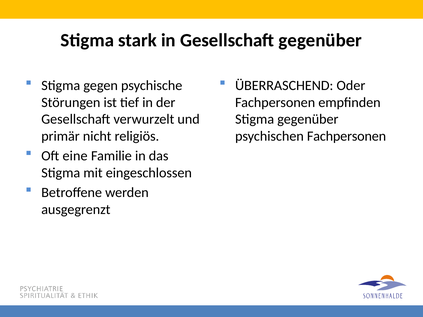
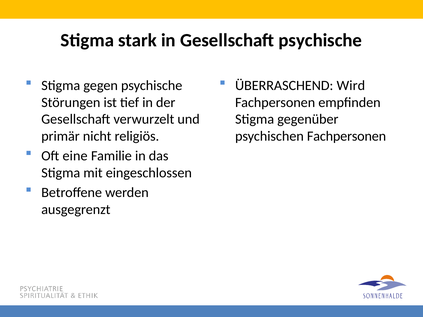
Gesellschaft gegenüber: gegenüber -> psychische (320, 40)
Oder: Oder -> Wird (351, 86)
